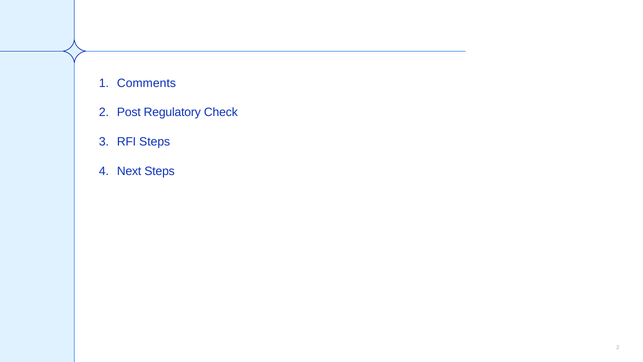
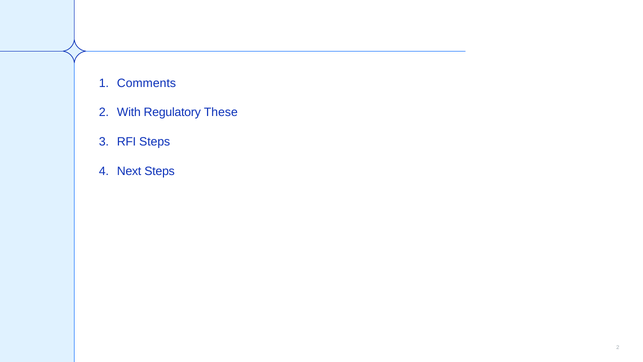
Post: Post -> With (129, 112)
Check: Check -> These (221, 112)
